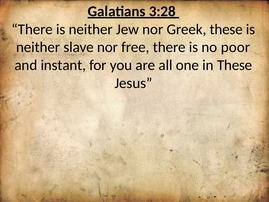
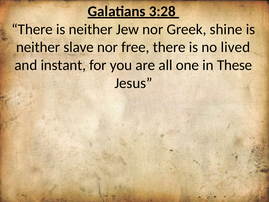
Greek these: these -> shine (226, 29)
poor: poor -> lived (235, 47)
